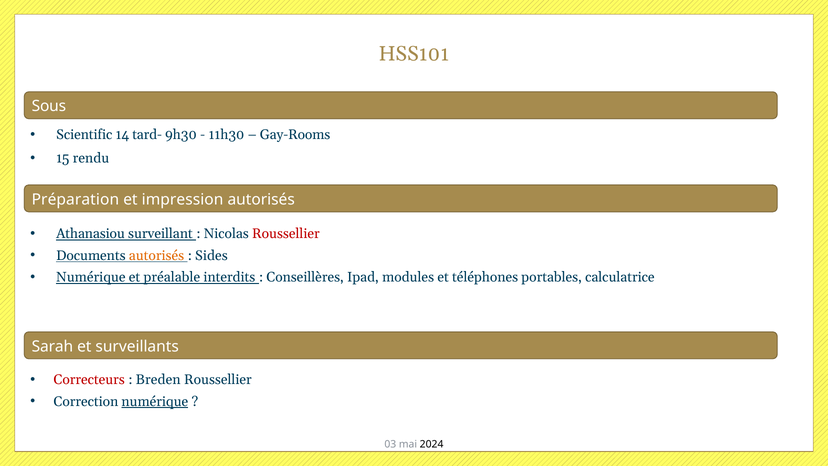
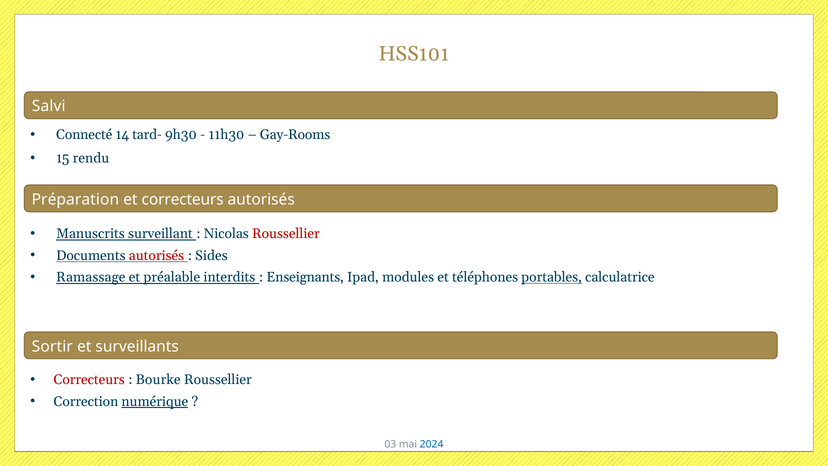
Sous: Sous -> Salvi (49, 106)
Scientific: Scientific -> Connecté (84, 135)
et impression: impression -> correcteurs (183, 199)
Athanasiou: Athanasiou -> Manuscrits (91, 234)
autorisés colour: orange -> red (156, 255)
Numérique: Numérique -> Ramassage (91, 277)
Conseillères: Conseillères -> Enseignants (305, 277)
portables underline: none -> present (552, 277)
Sarah: Sarah -> Sortir (52, 346)
Breden: Breden -> Bourke (158, 380)
2024 colour: black -> blue (432, 444)
